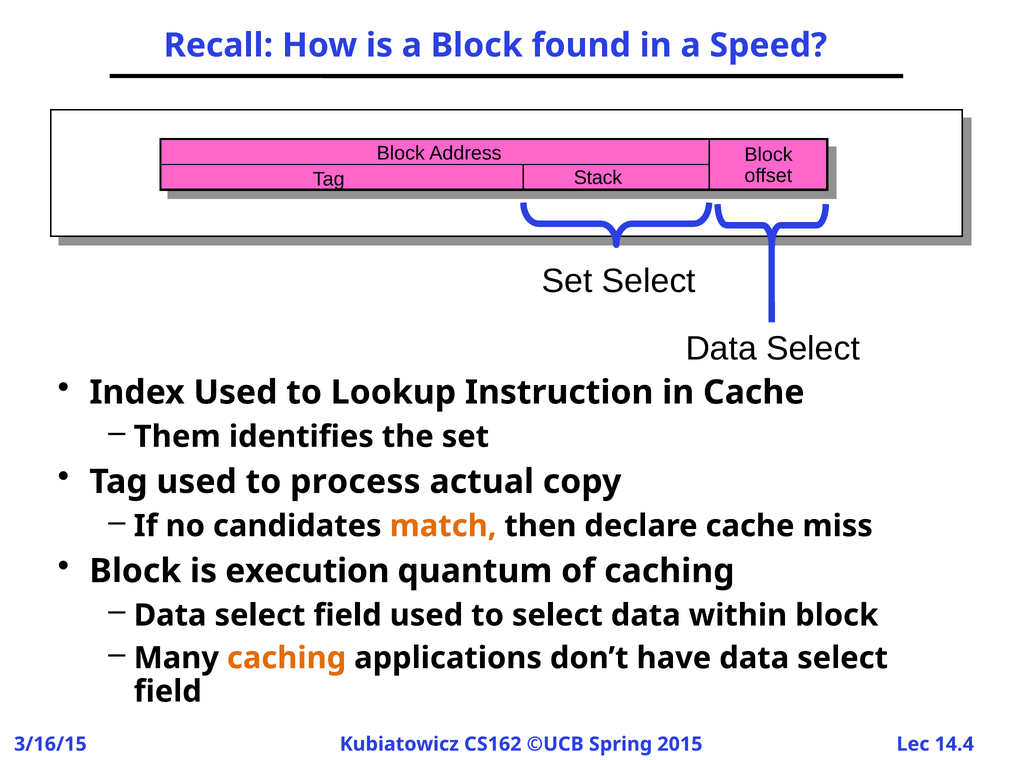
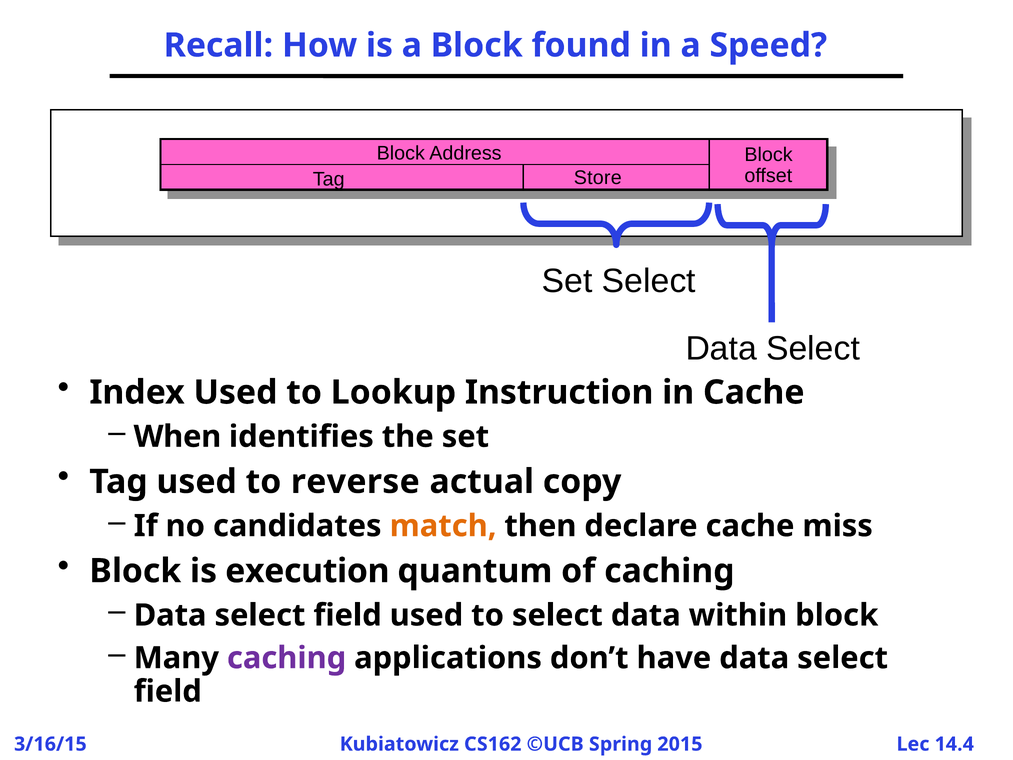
Stack: Stack -> Store (598, 178)
Them: Them -> When (177, 437)
process: process -> reverse (355, 482)
caching colour: orange -> purple (287, 658)
